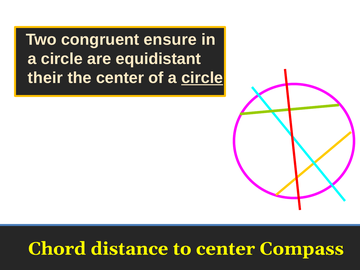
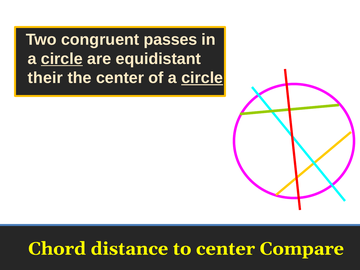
ensure: ensure -> passes (170, 40)
circle underline: none -> present (62, 59)
Compass: Compass -> Compare (302, 249)
